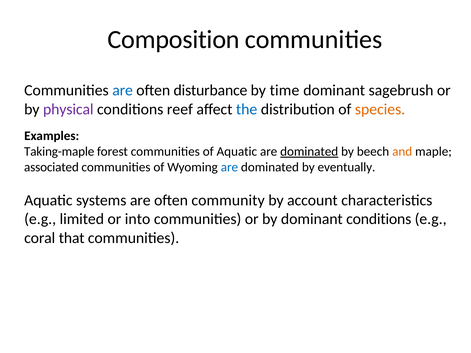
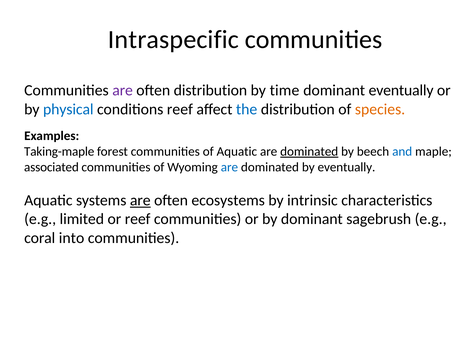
Composition: Composition -> Intraspecific (173, 39)
are colour: blue -> purple (123, 91)
often disturbance: disturbance -> distribution (210, 91)
dominant sagebrush: sagebrush -> eventually (401, 91)
physical colour: purple -> blue (68, 109)
and colour: orange -> blue (402, 152)
are underline: none -> present (140, 200)
community: community -> ecosystems (228, 200)
account: account -> intrinsic (312, 200)
or into: into -> reef (138, 219)
dominant conditions: conditions -> sagebrush (379, 219)
that: that -> into (72, 238)
